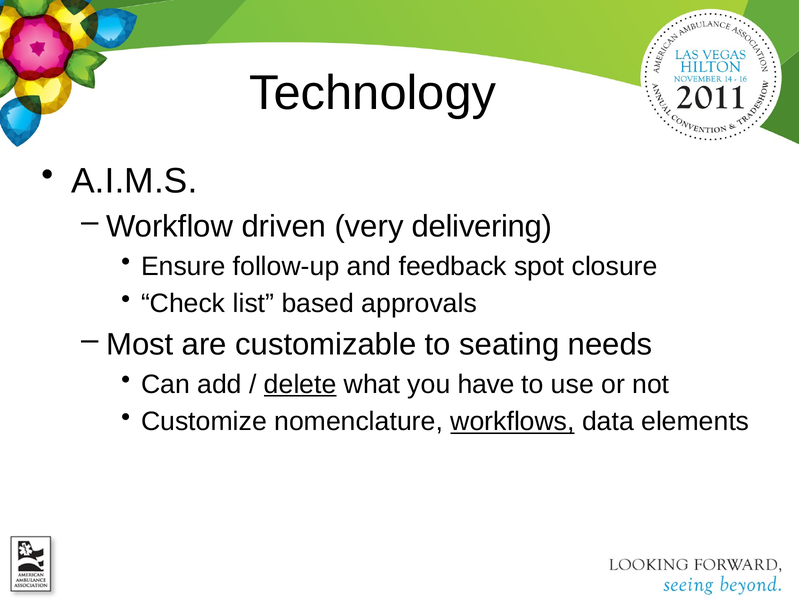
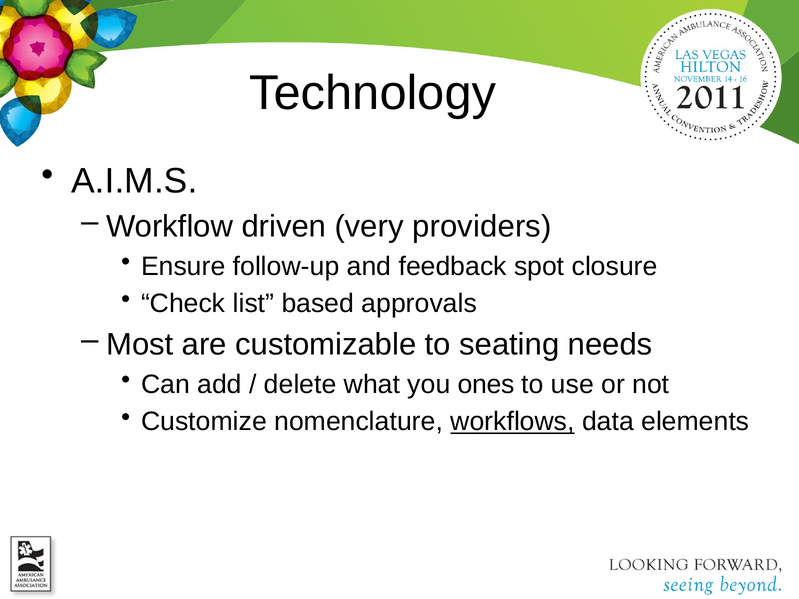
delivering: delivering -> providers (482, 227)
delete underline: present -> none (300, 385)
have: have -> ones (486, 385)
